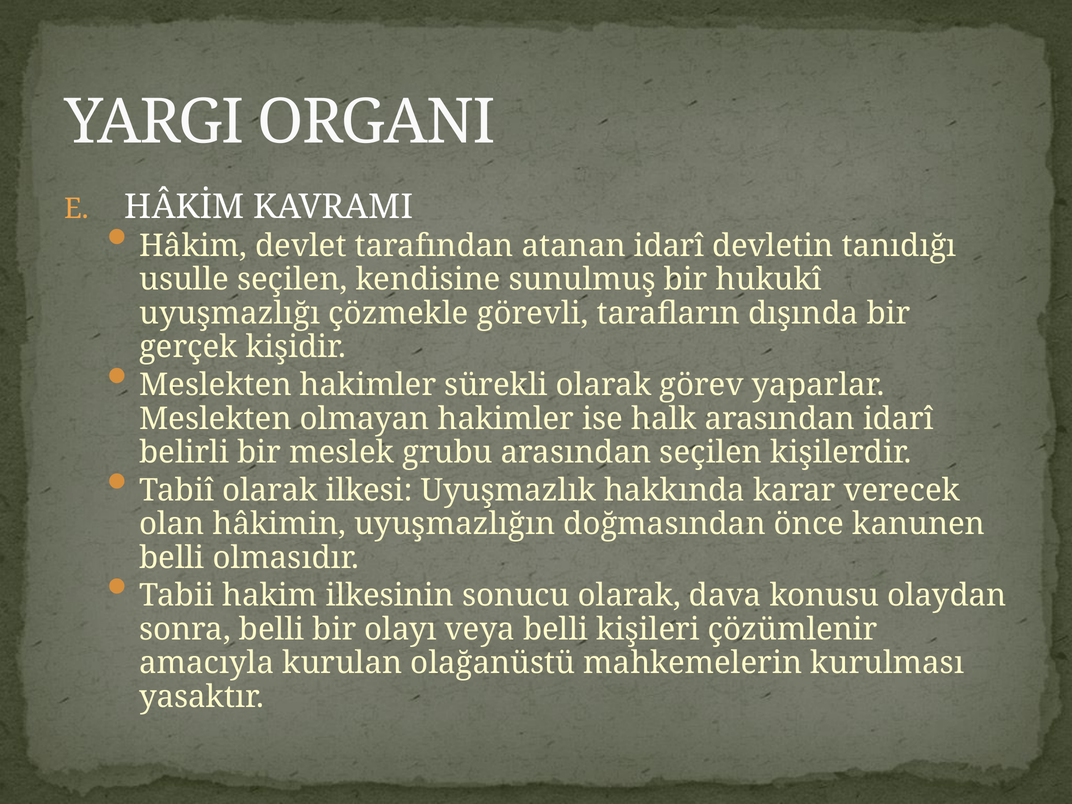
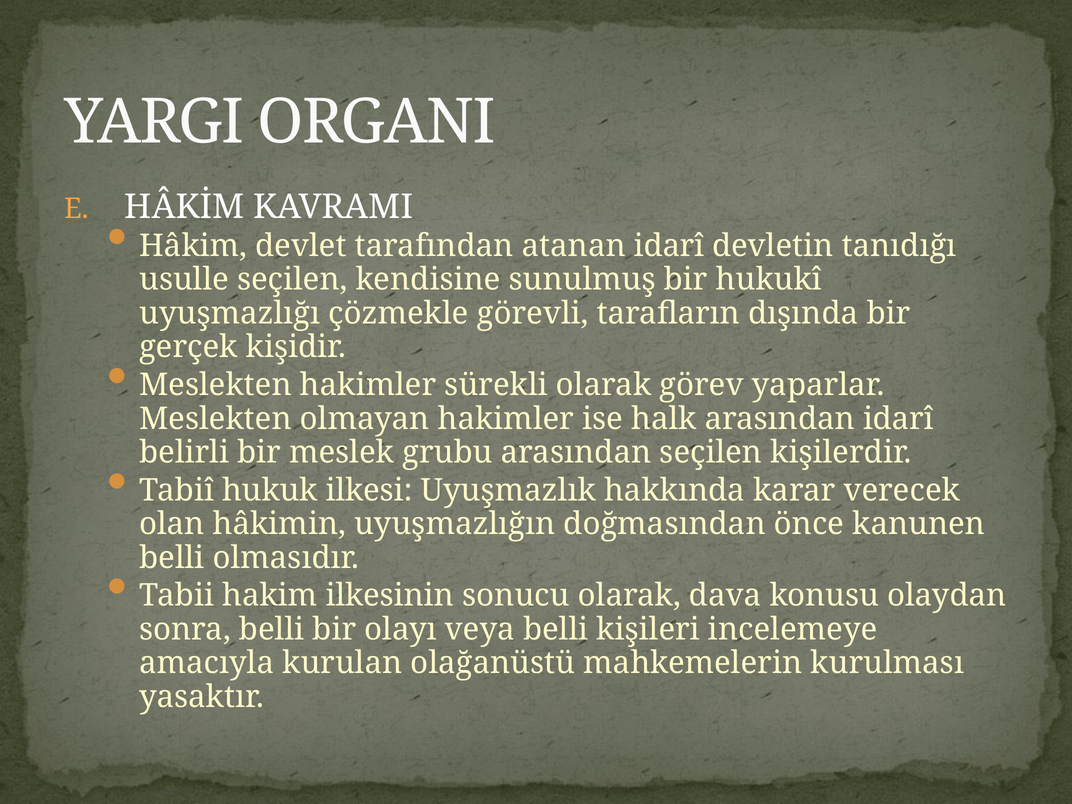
Tabiî olarak: olarak -> hukuk (270, 490)
çözümlenir: çözümlenir -> incelemeye (793, 629)
